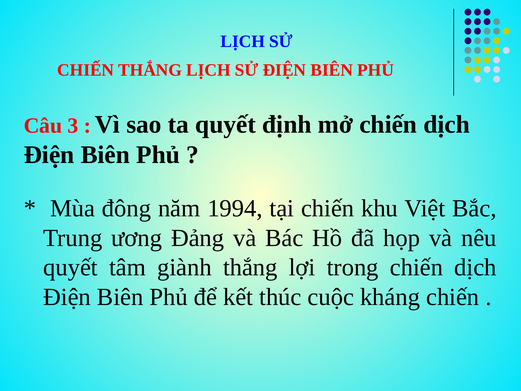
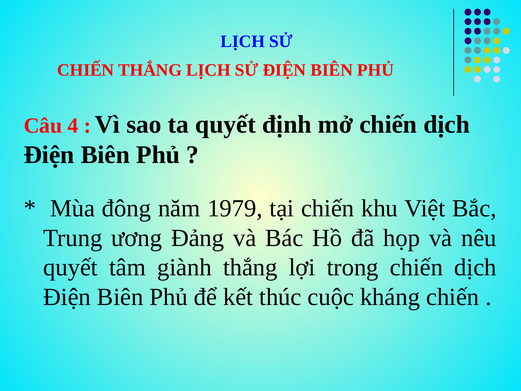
3: 3 -> 4 (73, 126)
1994: 1994 -> 1979 (235, 208)
